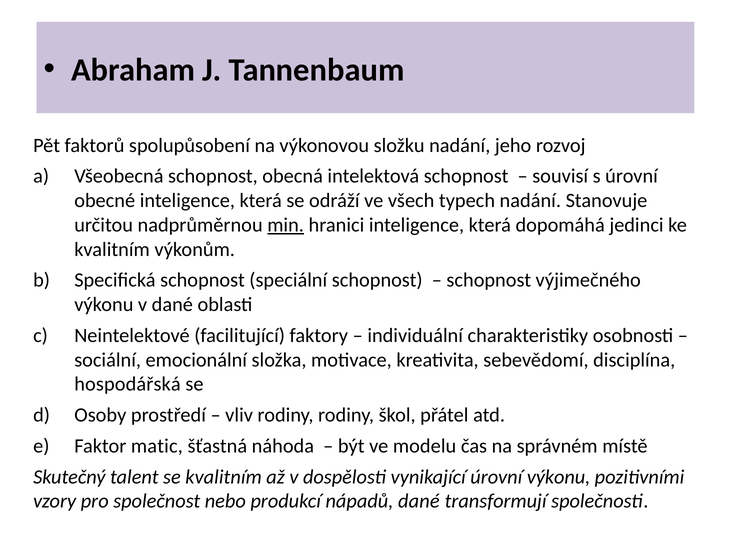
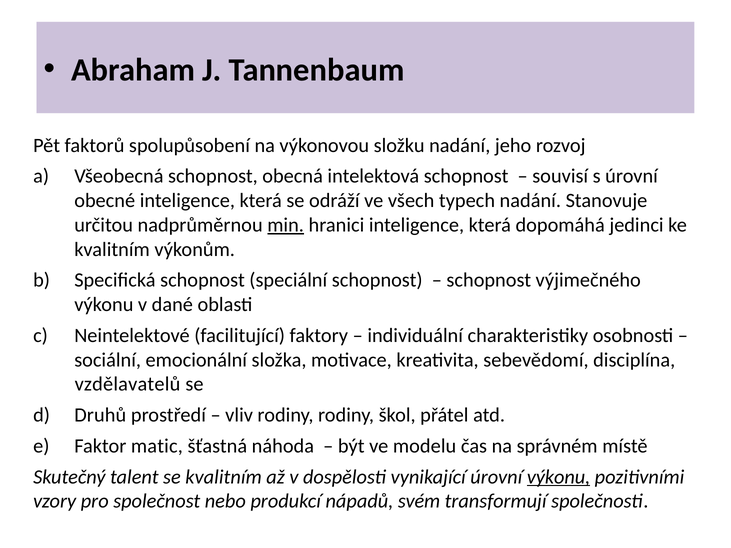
hospodářská: hospodářská -> vzdělavatelů (127, 384)
Osoby: Osoby -> Druhů (100, 415)
výkonu underline: none -> present (559, 477)
nápadů dané: dané -> svém (419, 501)
